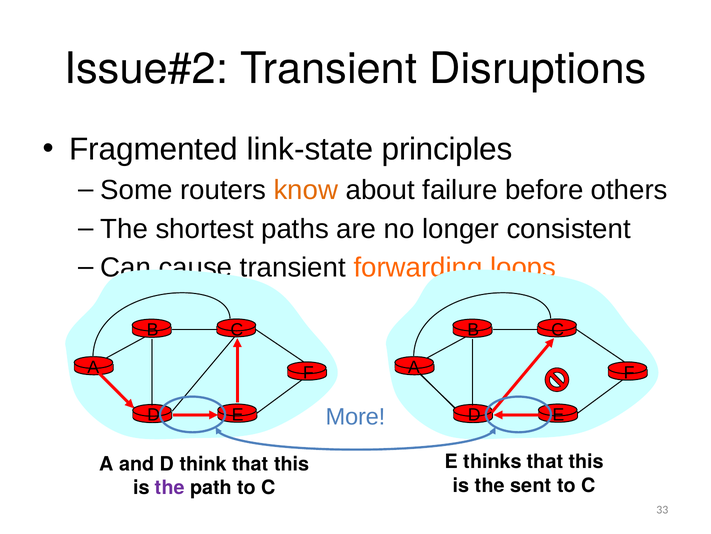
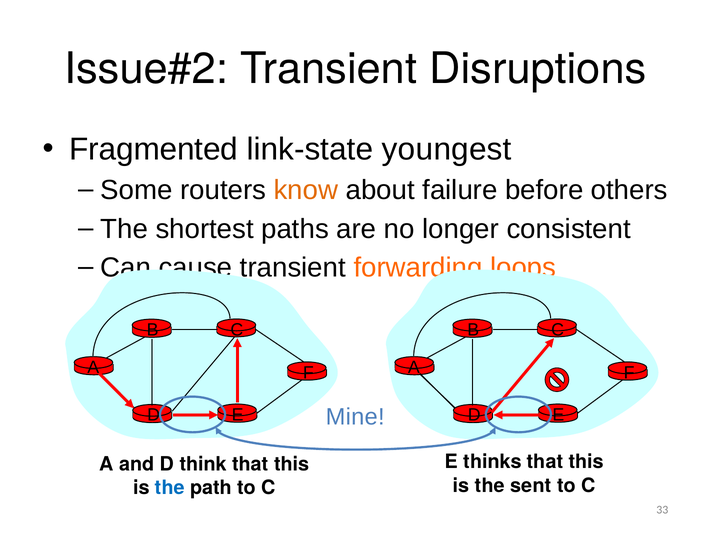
principles: principles -> youngest (447, 149)
More: More -> Mine (355, 416)
the colour: purple -> blue (170, 487)
